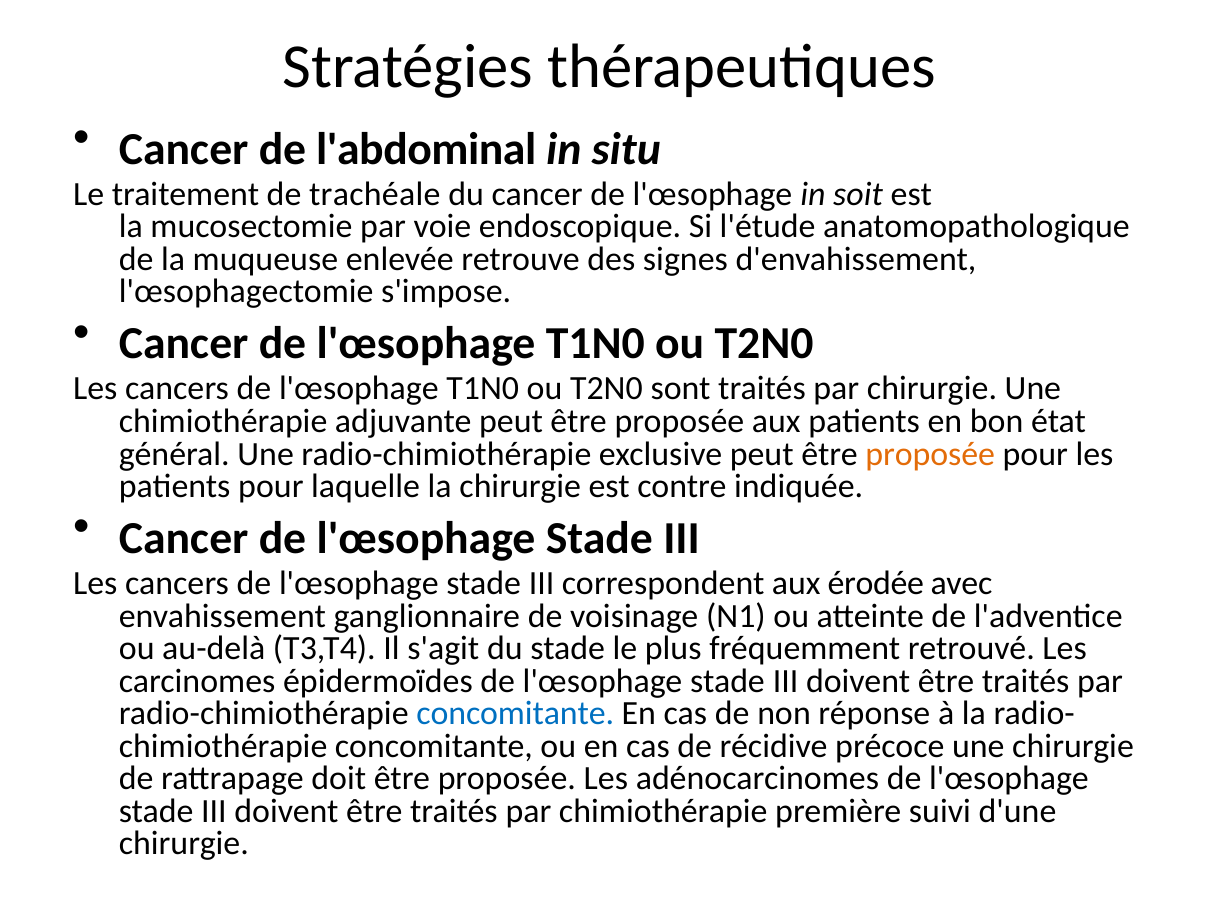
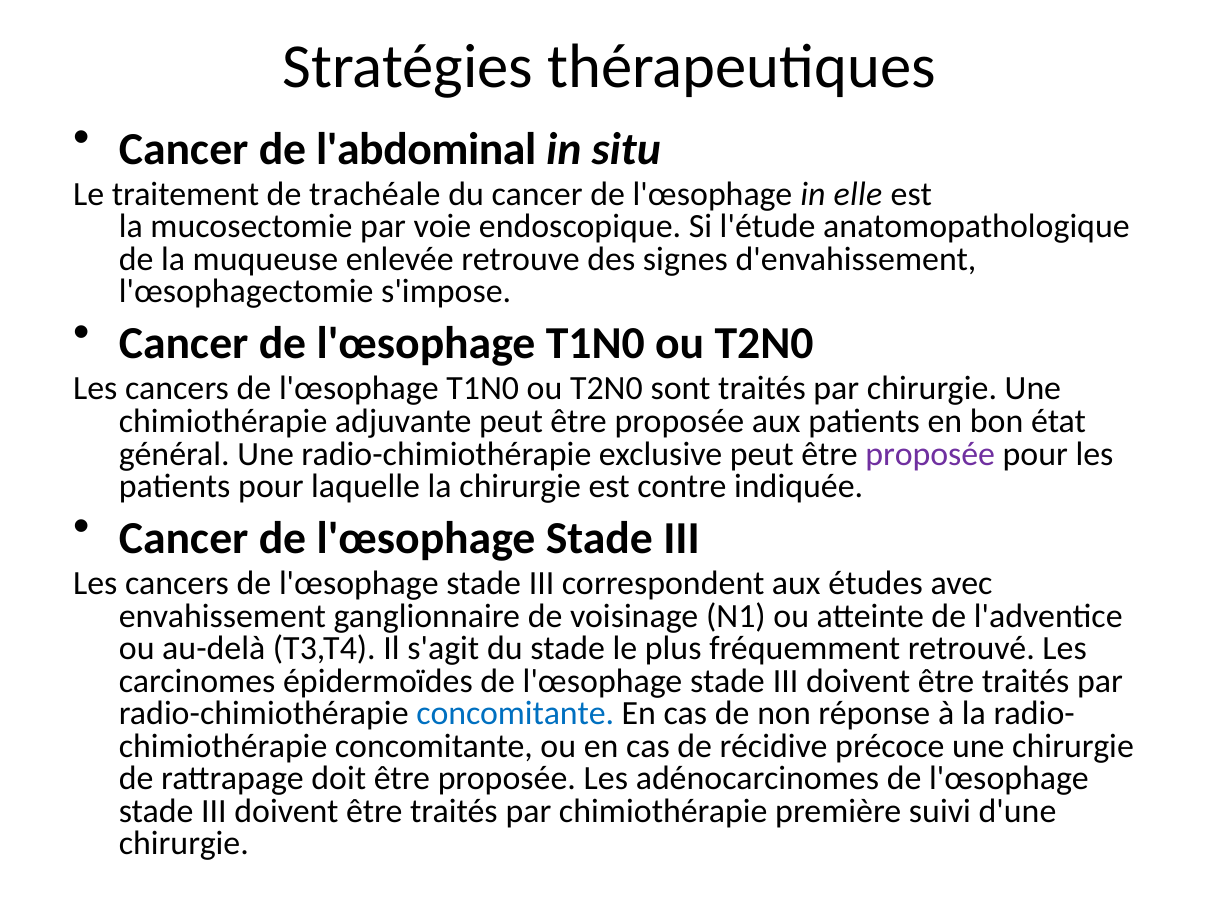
soit: soit -> elle (858, 194)
proposée colour: orange -> purple (930, 454)
érodée: érodée -> études (876, 583)
